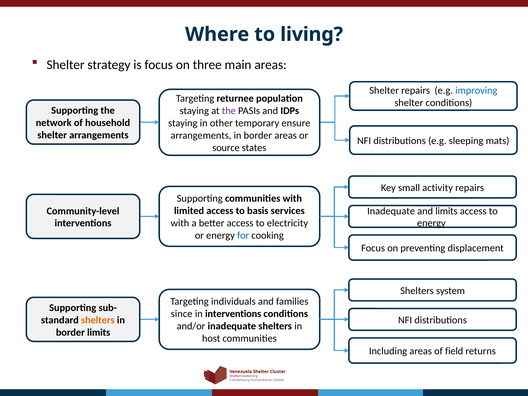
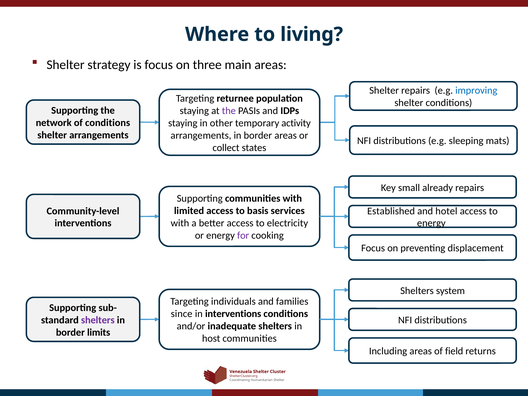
of household: household -> conditions (108, 123)
ensure: ensure -> activity (296, 123)
source: source -> collect (226, 148)
activity: activity -> already (438, 188)
Inadequate: Inadequate -> Established (391, 211)
and limits: limits -> hotel (446, 211)
for colour: blue -> purple (243, 236)
shelters colour: orange -> purple (98, 320)
